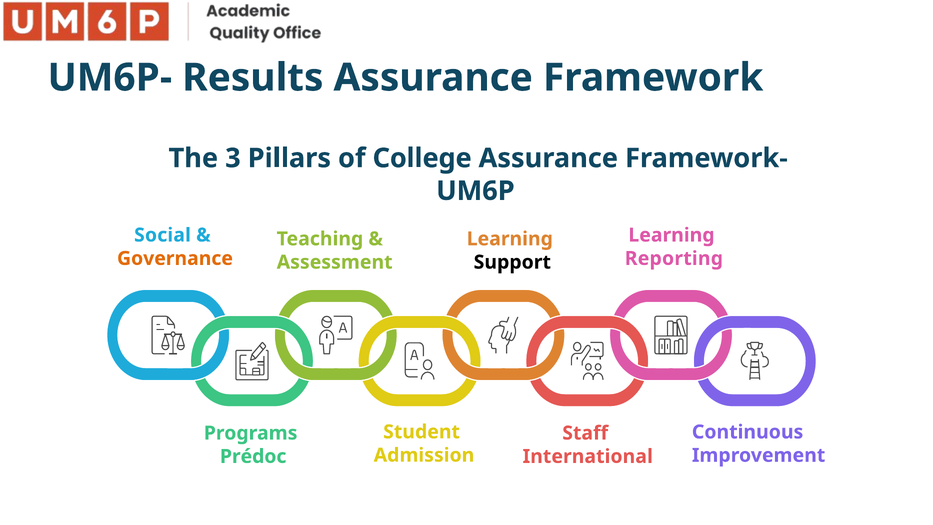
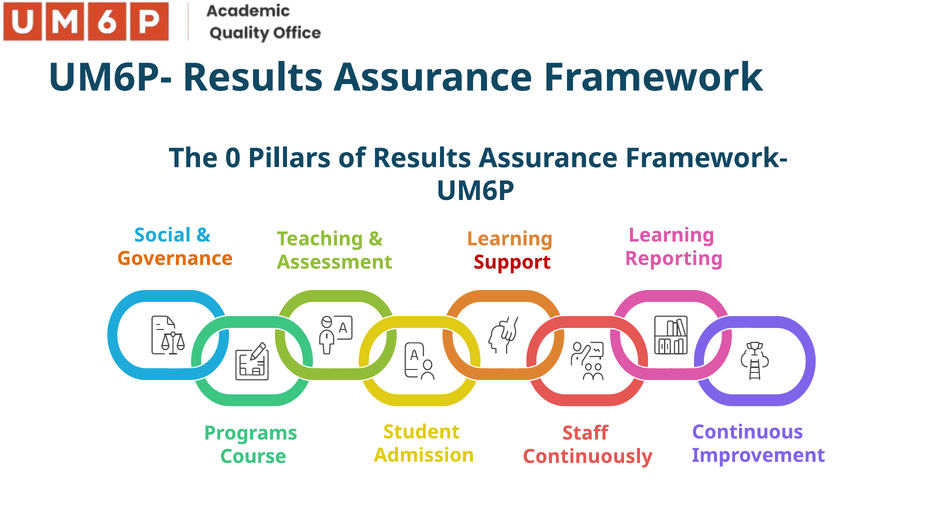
3: 3 -> 0 (233, 158)
of College: College -> Results (422, 158)
Support colour: black -> red (512, 262)
Prédoc: Prédoc -> Course (253, 456)
International: International -> Continuously (588, 456)
